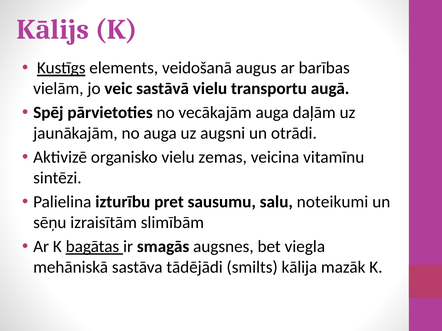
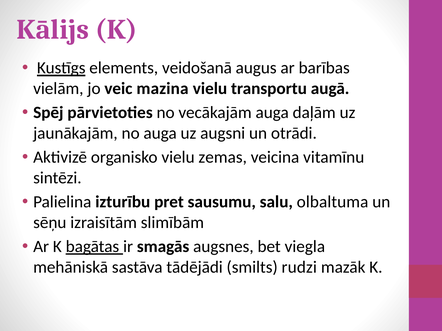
sastāvā: sastāvā -> mazina (162, 89)
noteikumi: noteikumi -> olbaltuma (333, 202)
kālija: kālija -> rudzi (299, 268)
